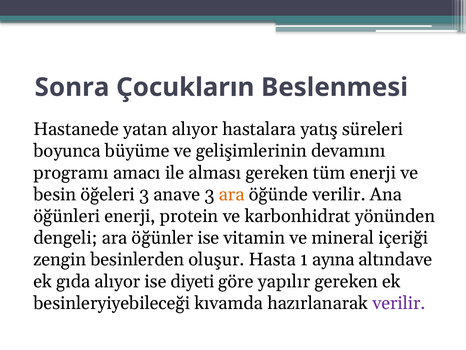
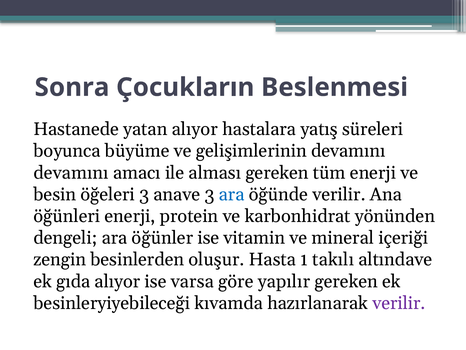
programı: programı -> devamını (71, 172)
ara colour: orange -> blue (232, 194)
ayına: ayına -> takılı (333, 259)
diyeti: diyeti -> varsa (192, 281)
